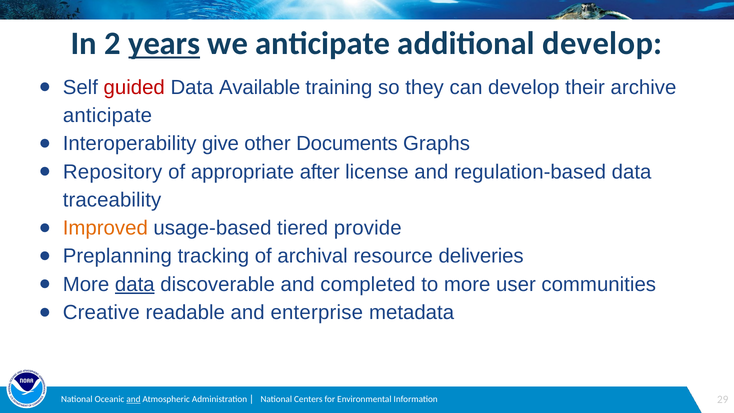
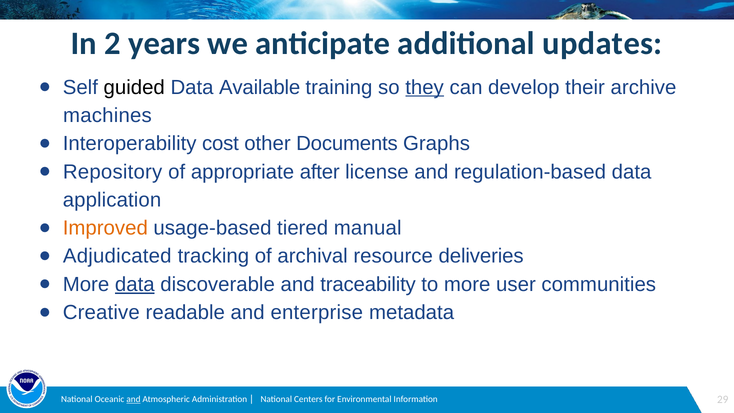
years underline: present -> none (164, 43)
additional develop: develop -> updates (602, 43)
guided colour: red -> black (134, 87)
they underline: none -> present (425, 87)
anticipate: anticipate -> machines (107, 115)
give: give -> cost (220, 144)
traceability: traceability -> application (112, 200)
provide: provide -> manual (368, 228)
Preplanning: Preplanning -> Adjudicated (117, 256)
completed: completed -> traceability (368, 284)
